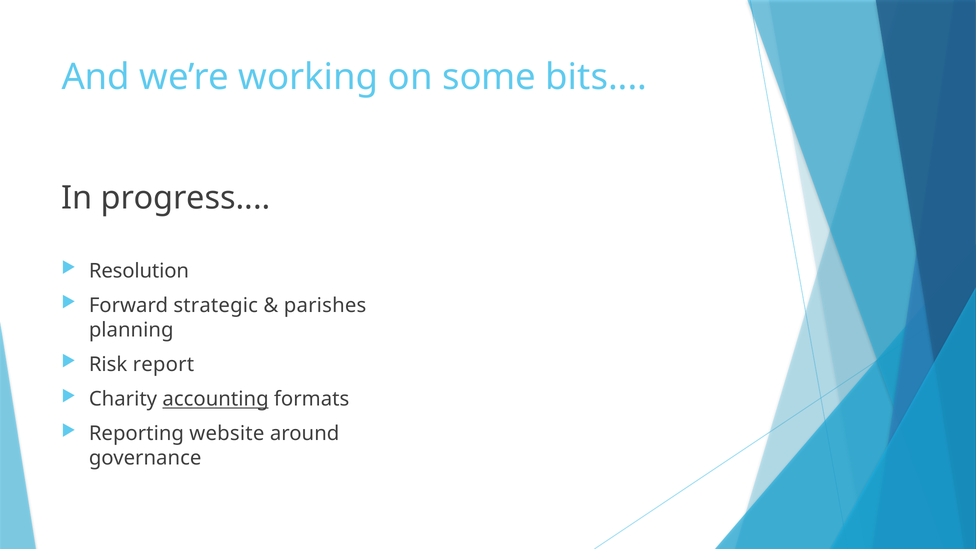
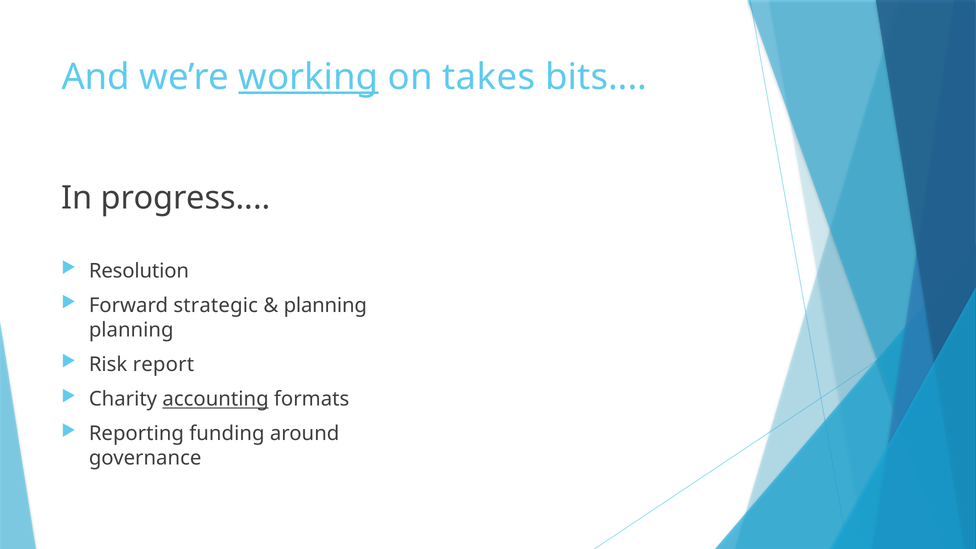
working underline: none -> present (308, 77)
some: some -> takes (489, 77)
parishes: parishes -> planning (325, 306)
website: website -> funding (227, 434)
